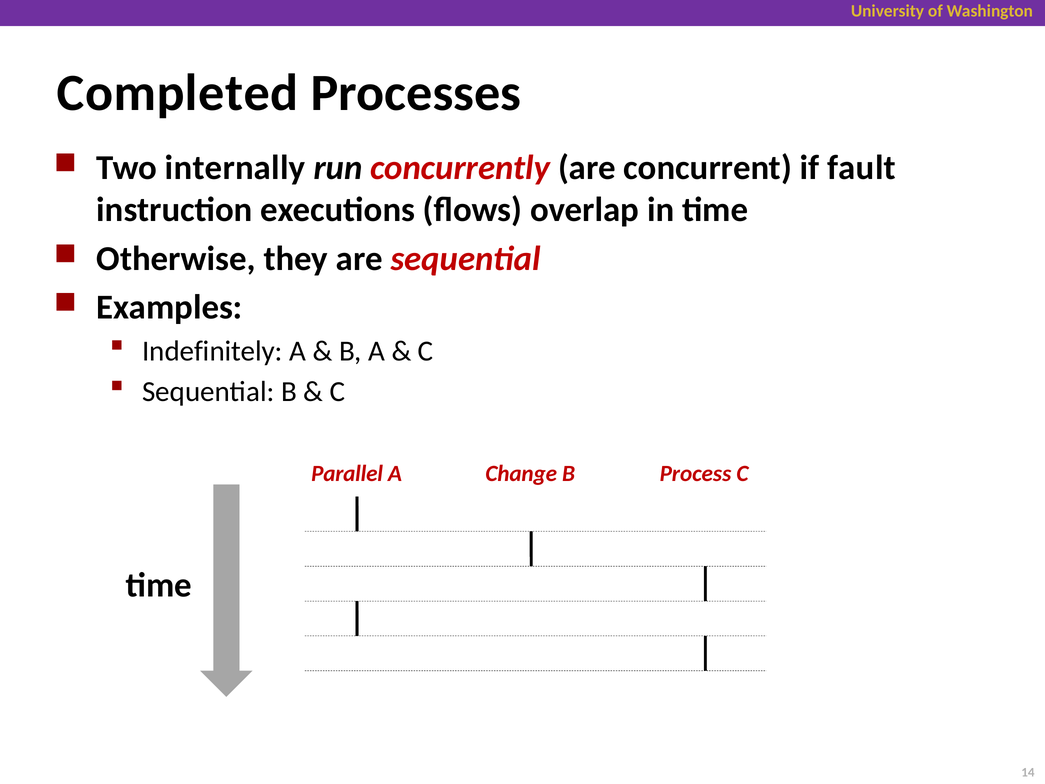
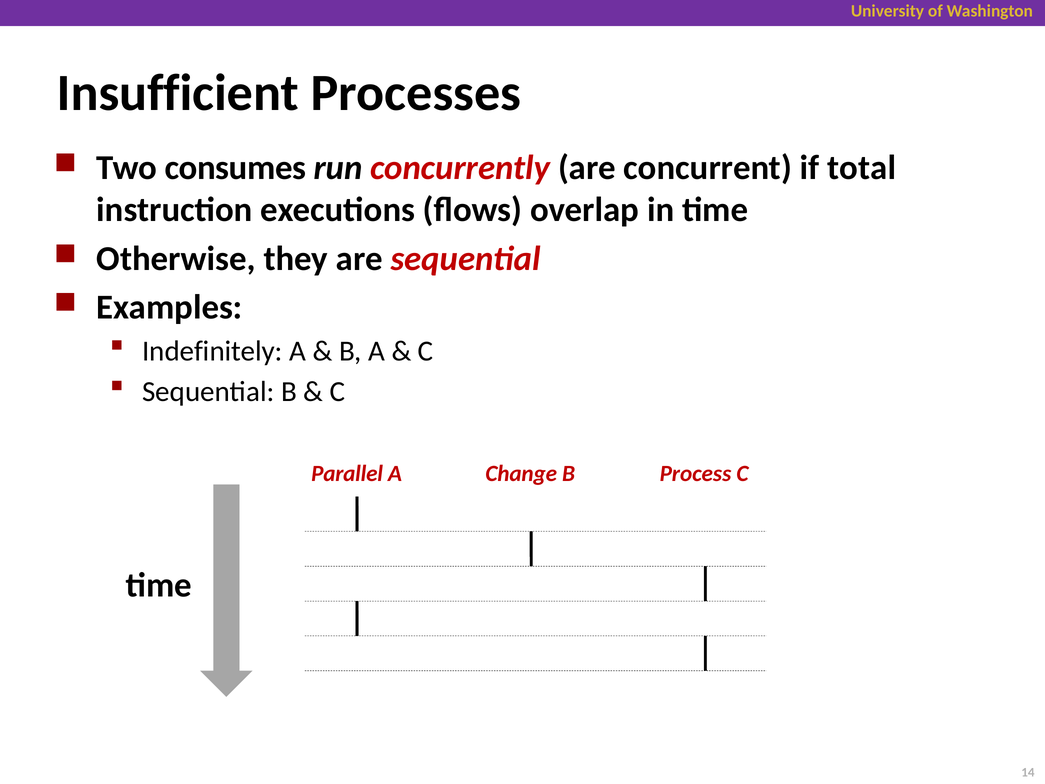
Completed: Completed -> Insufficient (178, 93)
internally: internally -> consumes (235, 168)
fault: fault -> total (862, 168)
